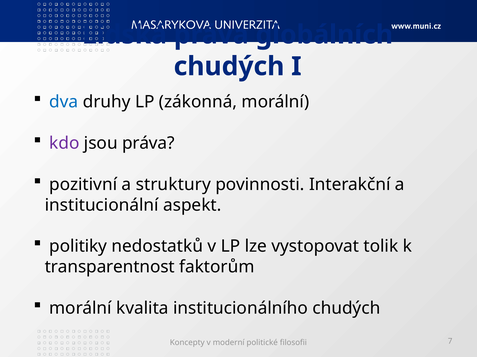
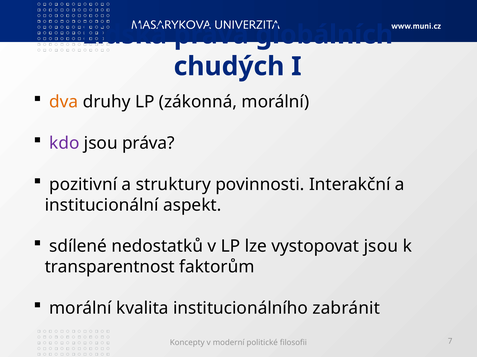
dva colour: blue -> orange (64, 102)
politiky: politiky -> sdílené (78, 247)
vystopovat tolik: tolik -> jsou (381, 247)
institucionálního chudých: chudých -> zabránit (346, 309)
